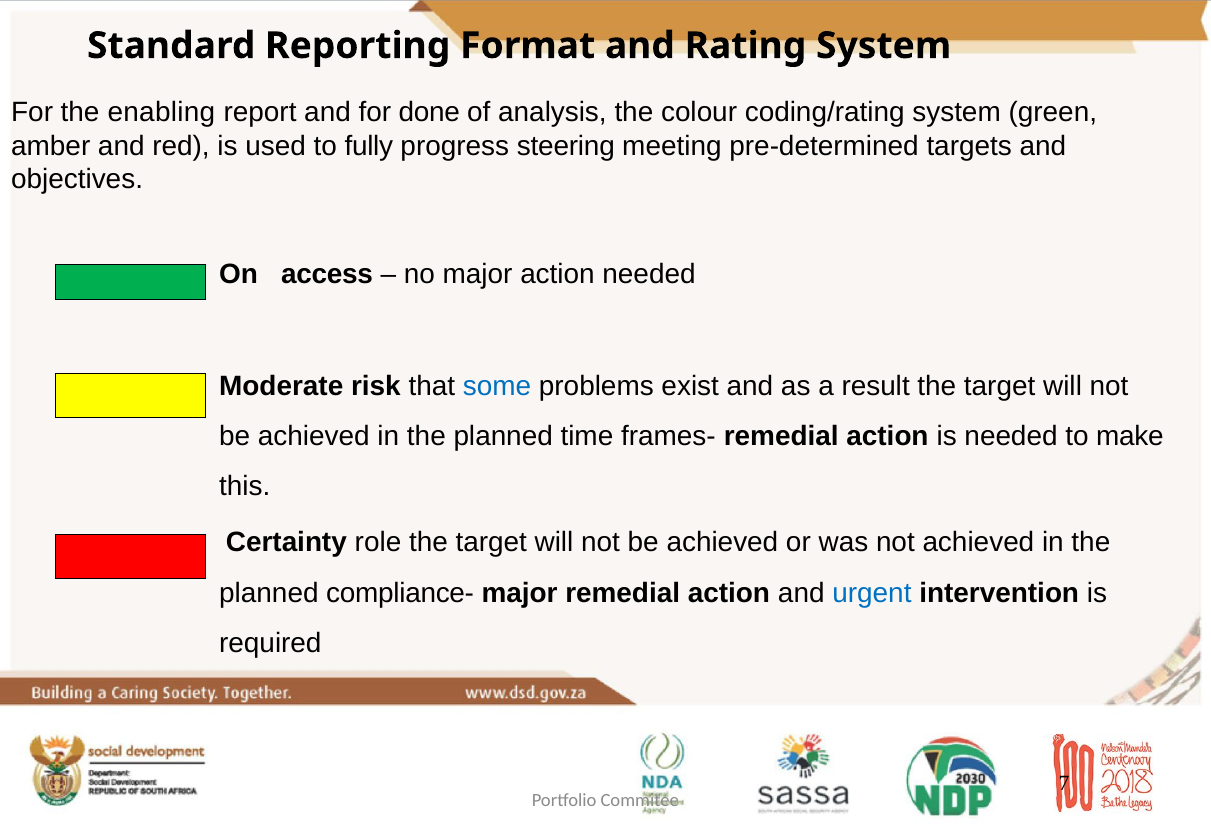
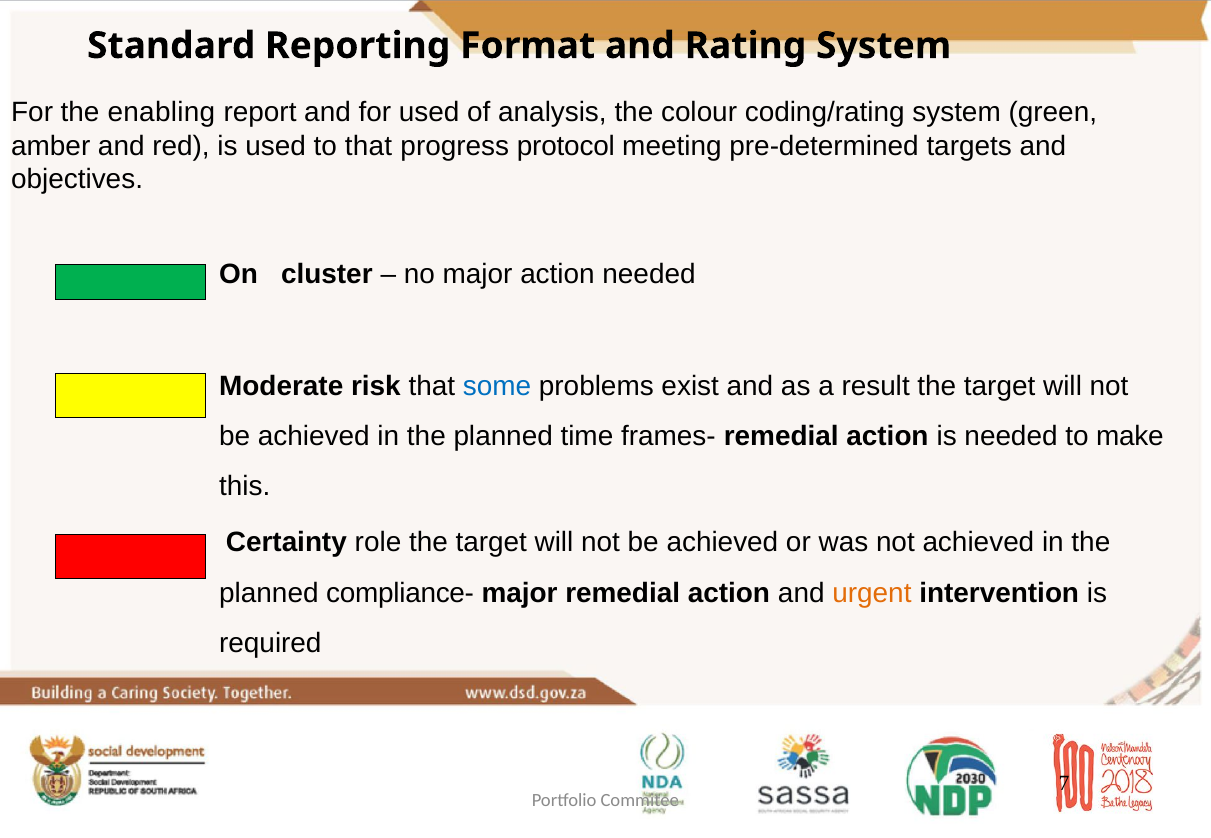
for done: done -> used (429, 112)
to fully: fully -> that (369, 146)
steering: steering -> protocol (566, 146)
access: access -> cluster (327, 275)
urgent colour: blue -> orange (872, 593)
